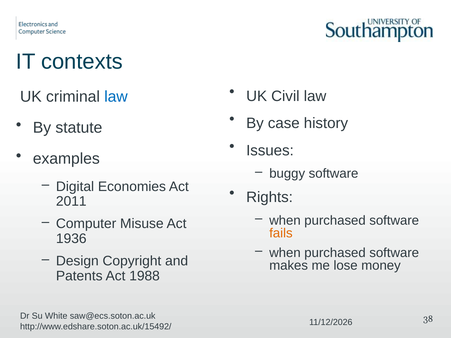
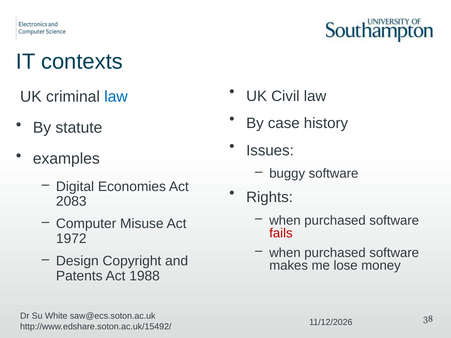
2011: 2011 -> 2083 (71, 202)
fails colour: orange -> red (281, 233)
1936: 1936 -> 1972 (71, 239)
